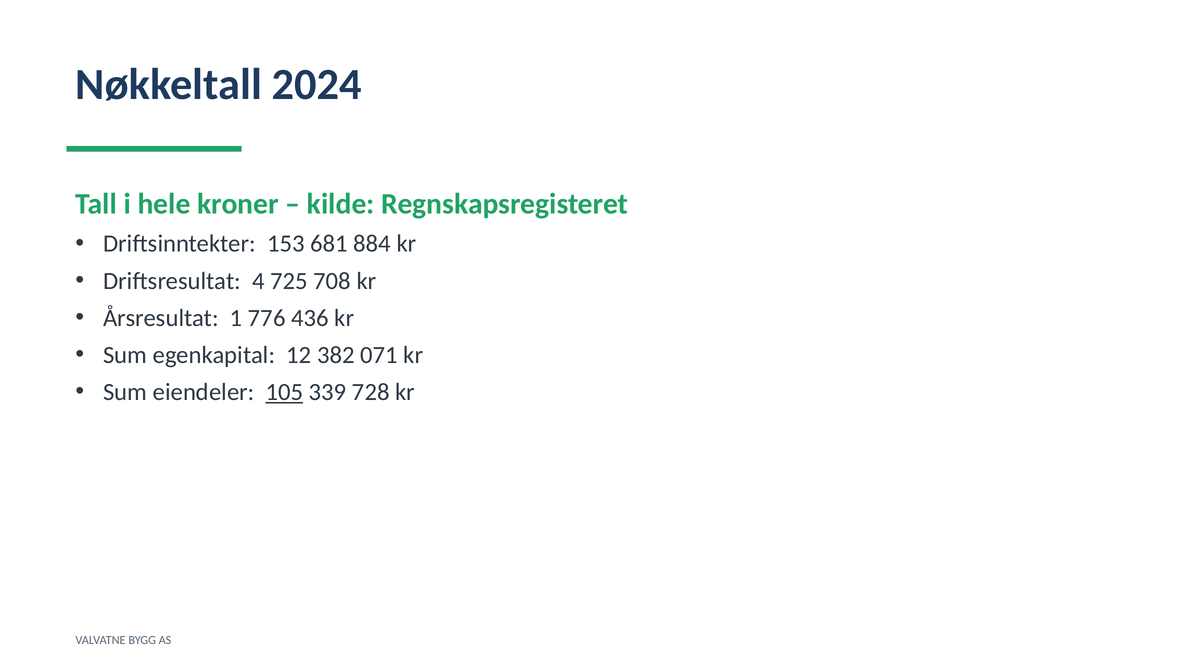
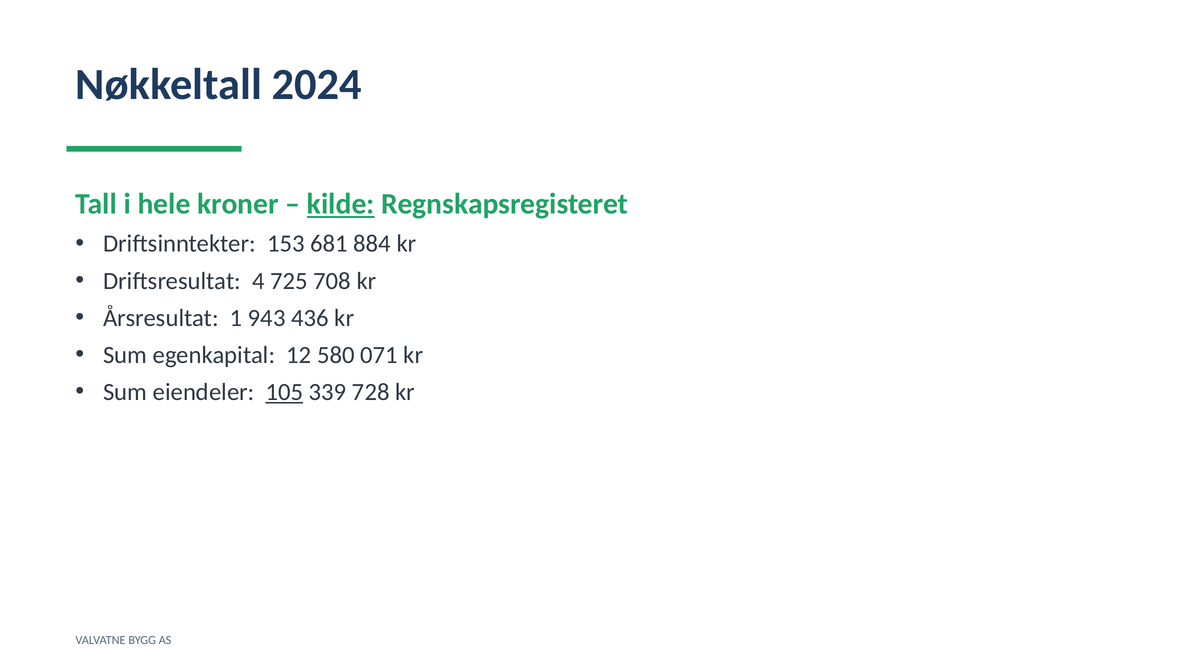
kilde underline: none -> present (341, 204)
776: 776 -> 943 (267, 318)
382: 382 -> 580 (336, 355)
